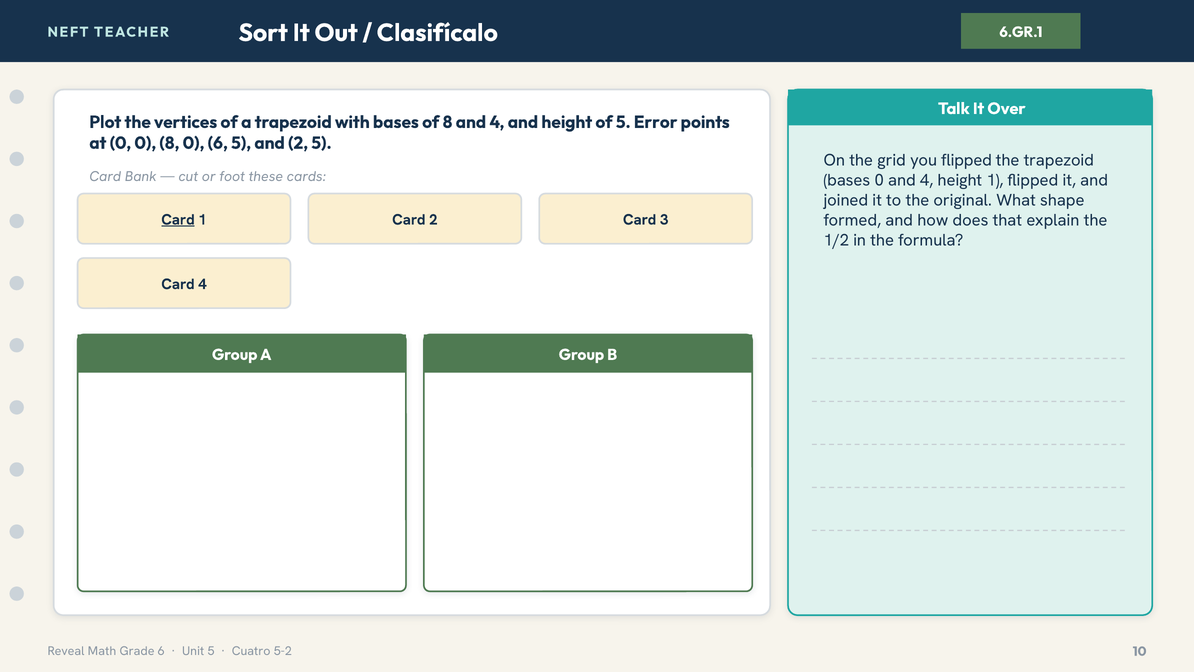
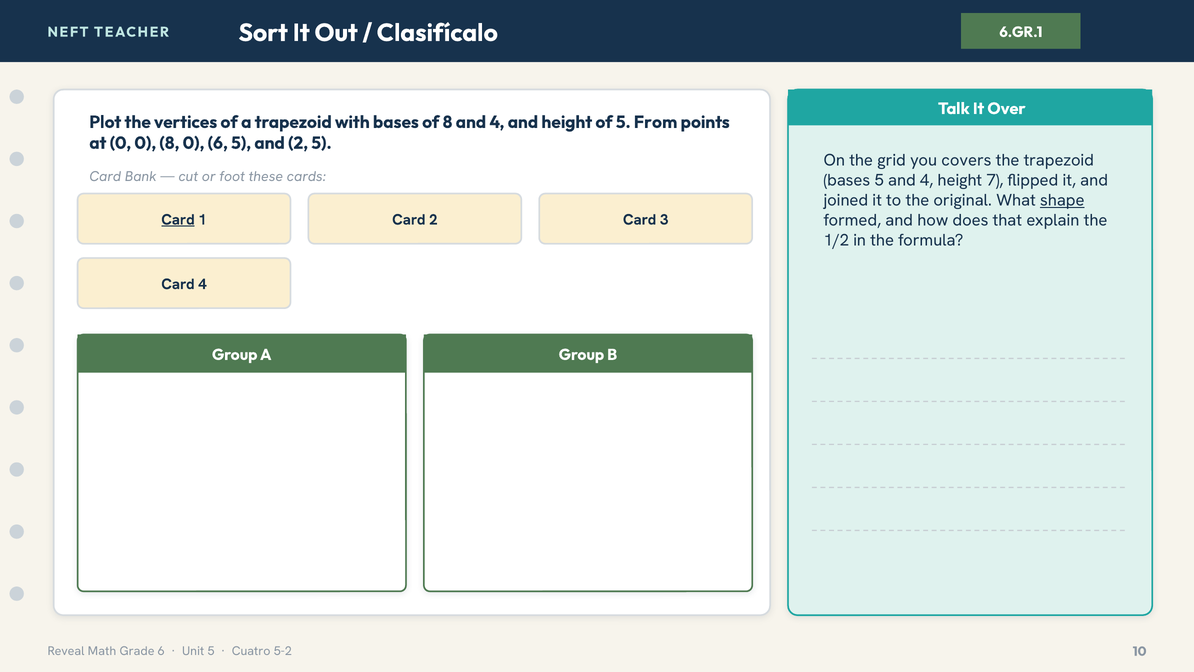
Error: Error -> From (656, 122)
you flipped: flipped -> covers (966, 160)
bases 0: 0 -> 5 (879, 180)
height 1: 1 -> 7 (995, 180)
shape underline: none -> present (1062, 200)
